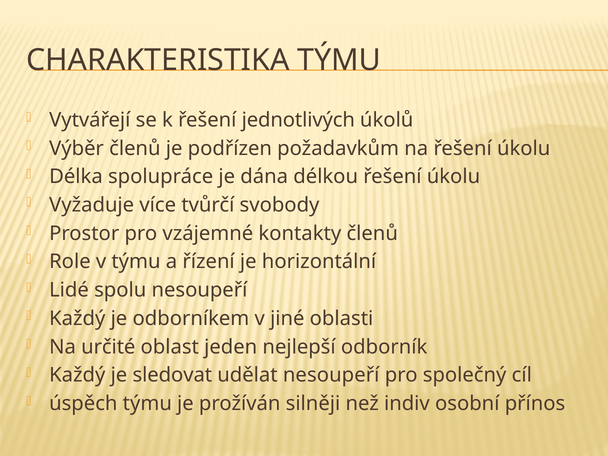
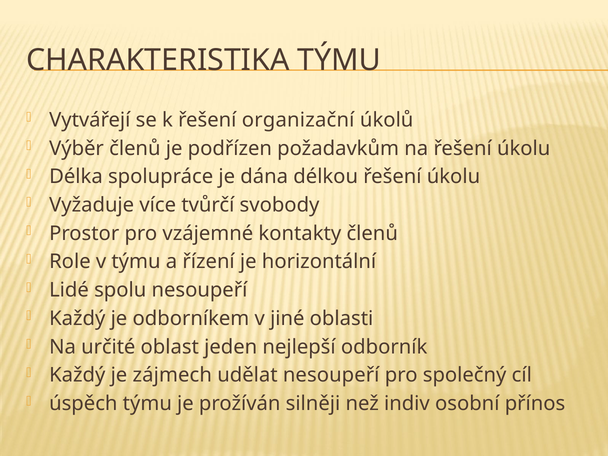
jednotlivých: jednotlivých -> organizační (298, 120)
sledovat: sledovat -> zájmech (172, 375)
